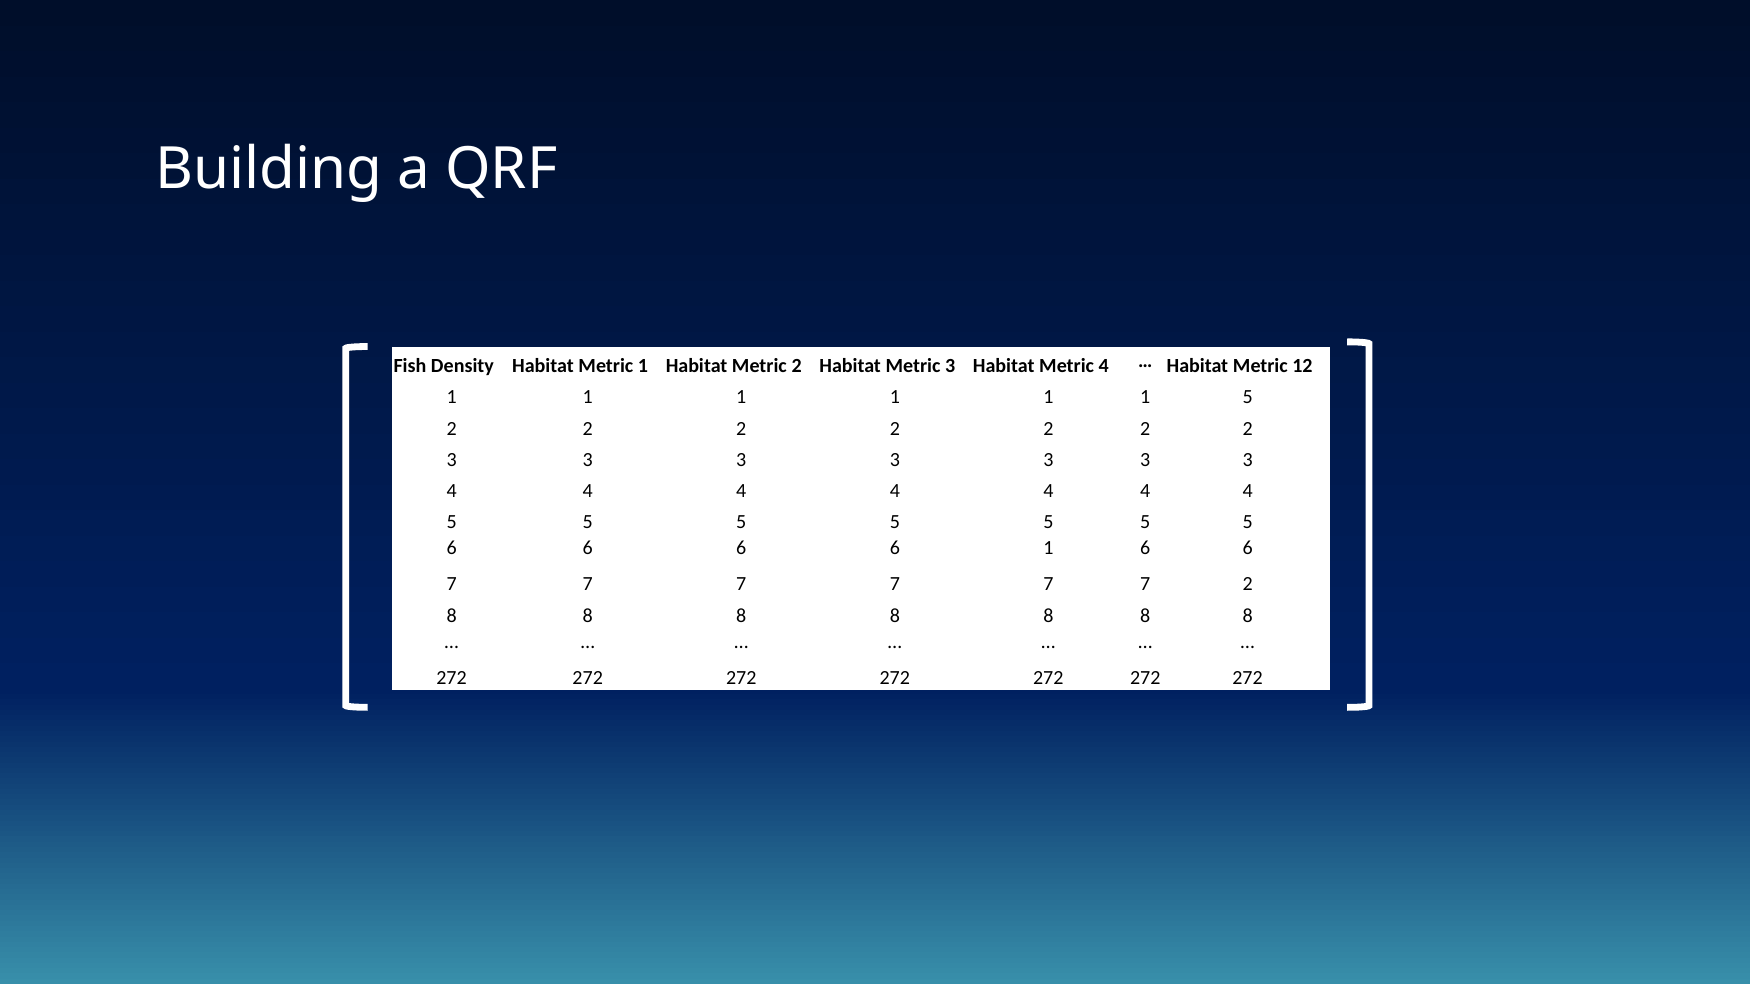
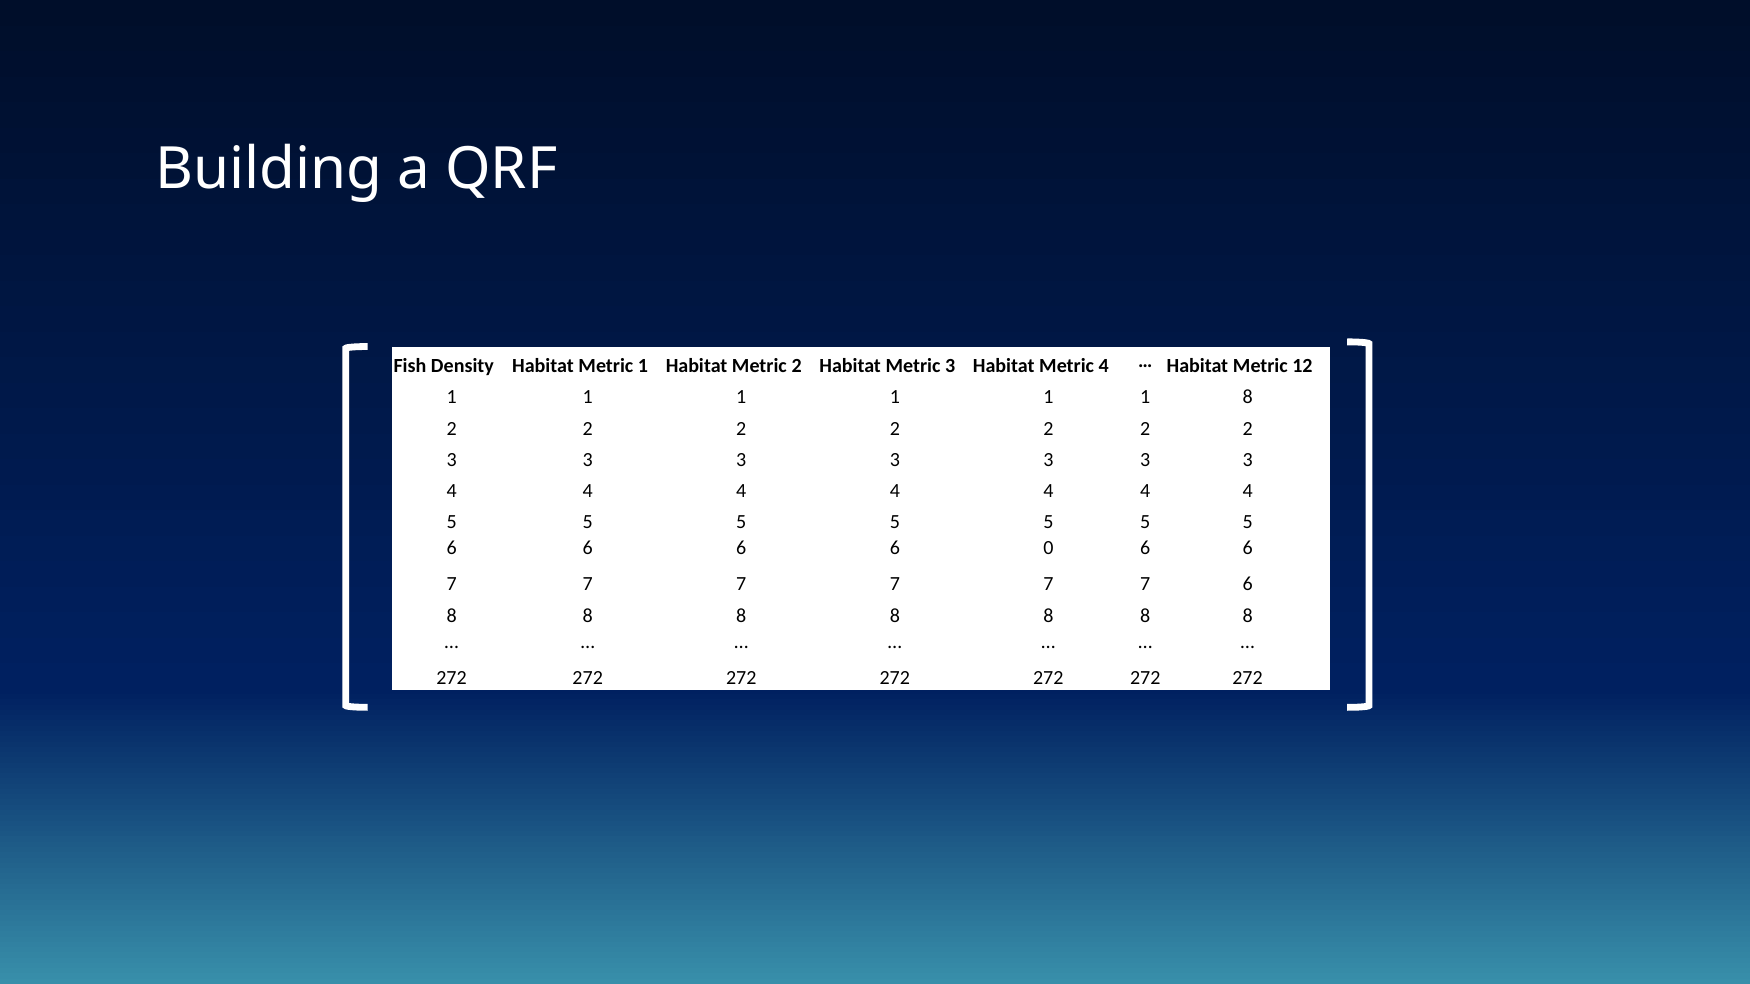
1 5: 5 -> 8 (1248, 398)
6 1: 1 -> 0 (1048, 548)
7 2: 2 -> 6 (1248, 584)
